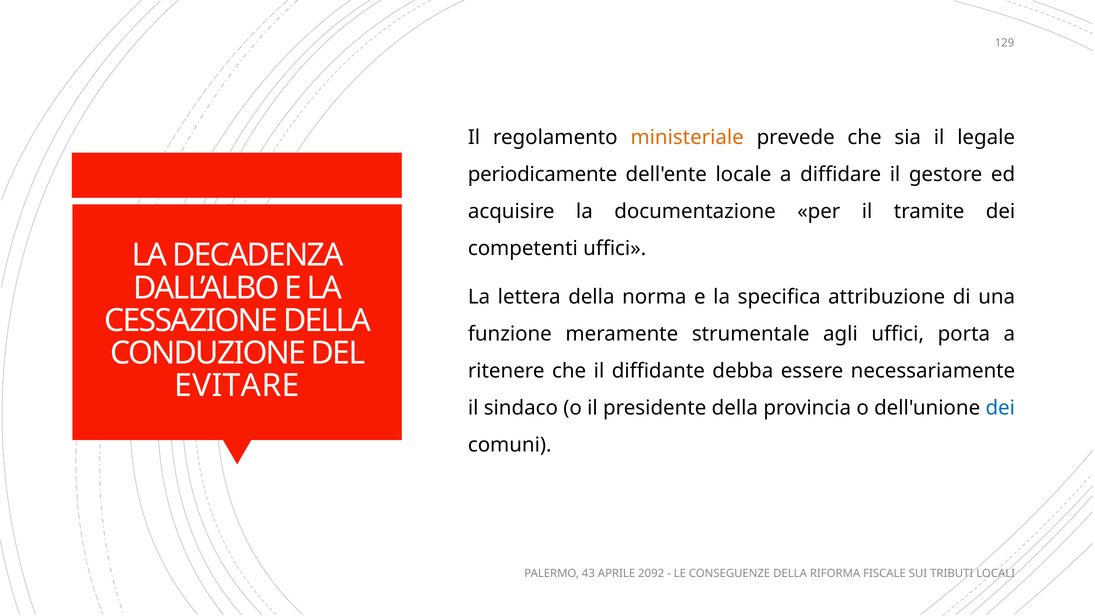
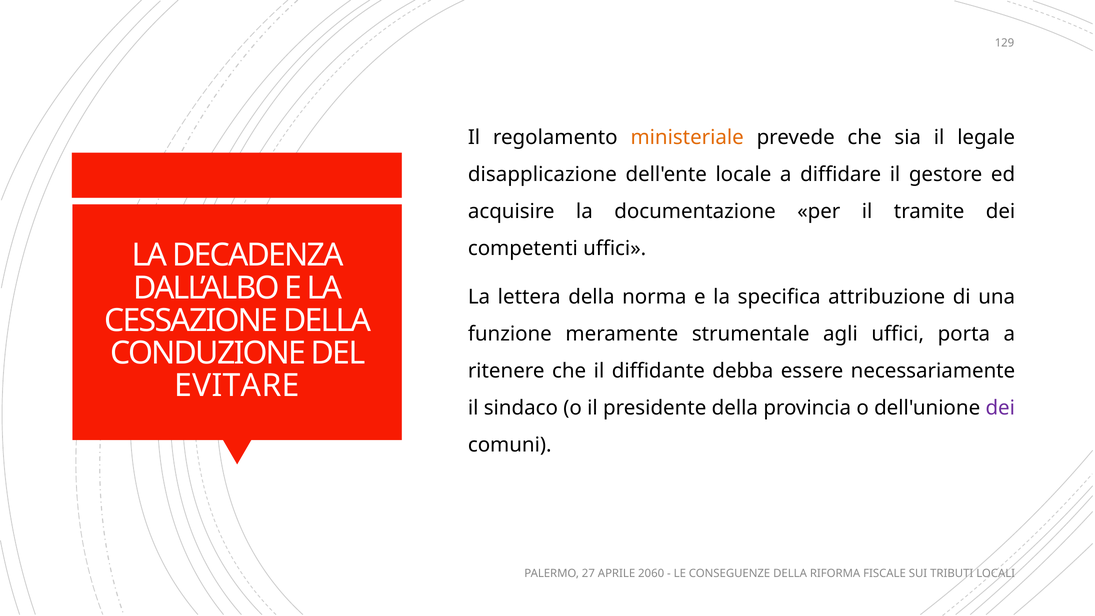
periodicamente: periodicamente -> disapplicazione (542, 175)
dei colour: blue -> purple (1000, 408)
43: 43 -> 27 (588, 574)
2092: 2092 -> 2060 (651, 574)
